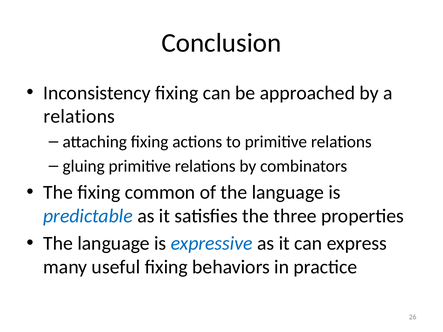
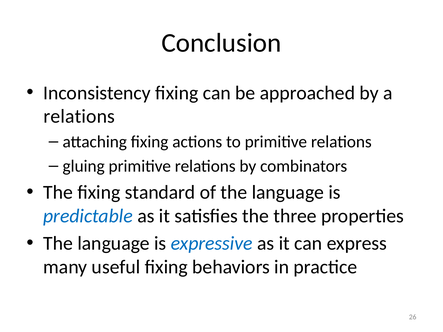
common: common -> standard (160, 192)
